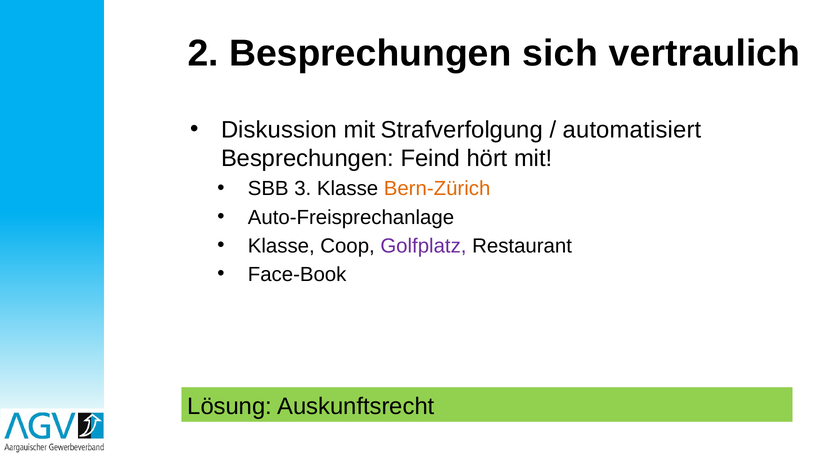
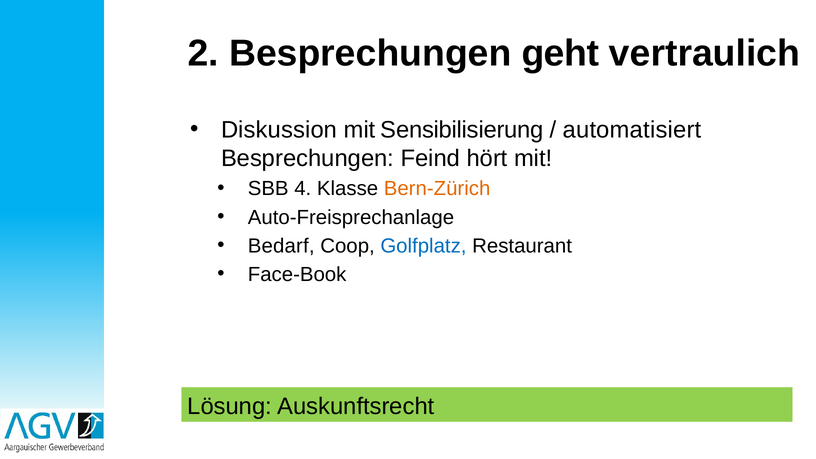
sich: sich -> geht (560, 54)
Strafverfolgung: Strafverfolgung -> Sensibilisierung (462, 130)
3: 3 -> 4 (303, 189)
Klasse: Klasse -> Bedarf (281, 246)
Golfplatz colour: purple -> blue (423, 246)
